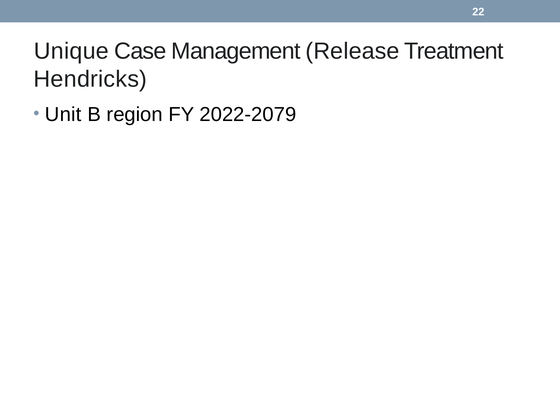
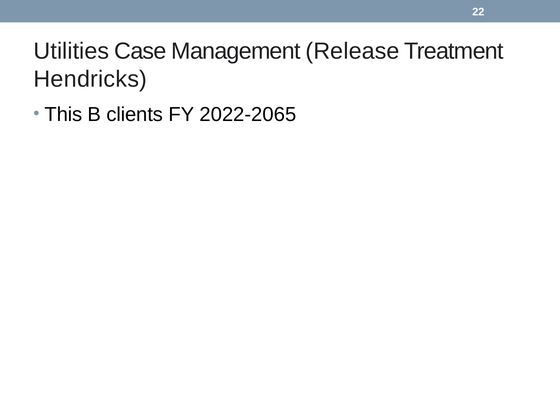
Unique: Unique -> Utilities (71, 51)
Unit: Unit -> This (63, 114)
region: region -> clients (135, 114)
2022-2079: 2022-2079 -> 2022-2065 (248, 114)
